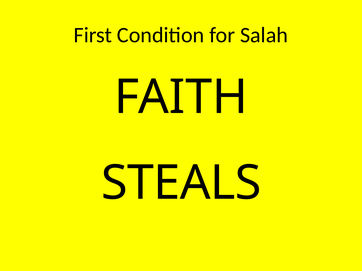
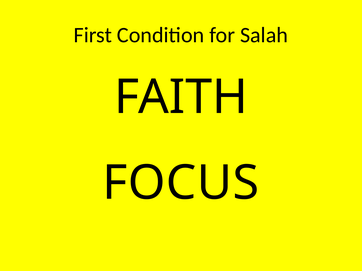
STEALS: STEALS -> FOCUS (181, 183)
